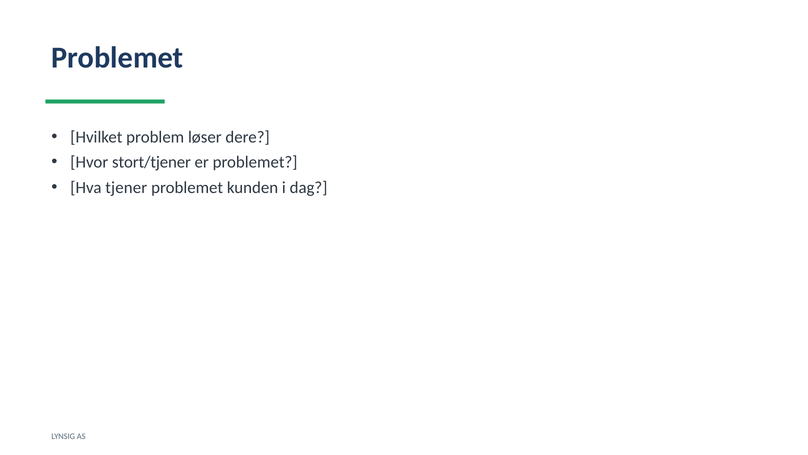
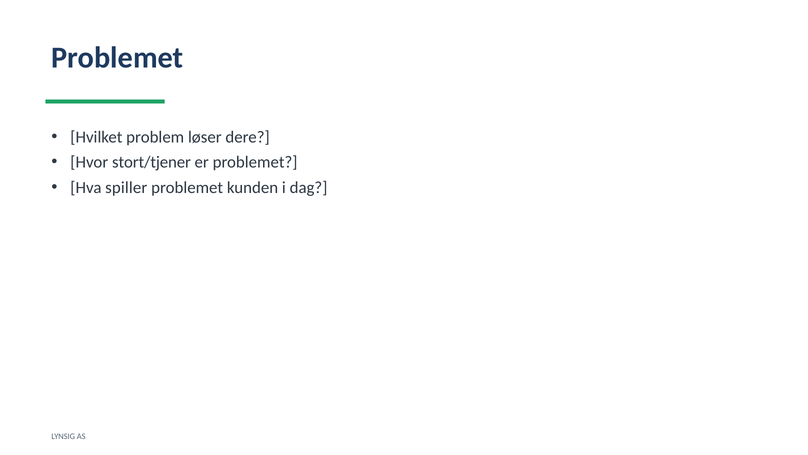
tjener: tjener -> spiller (126, 187)
